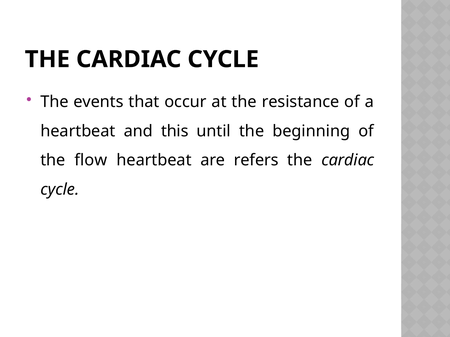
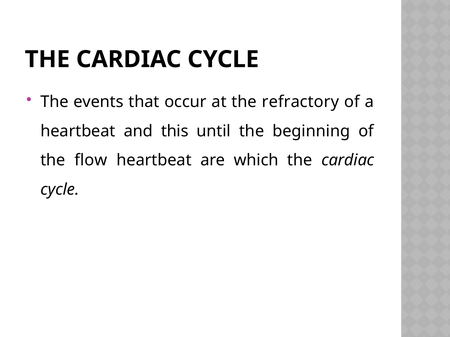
resistance: resistance -> refractory (300, 102)
refers: refers -> which (256, 161)
